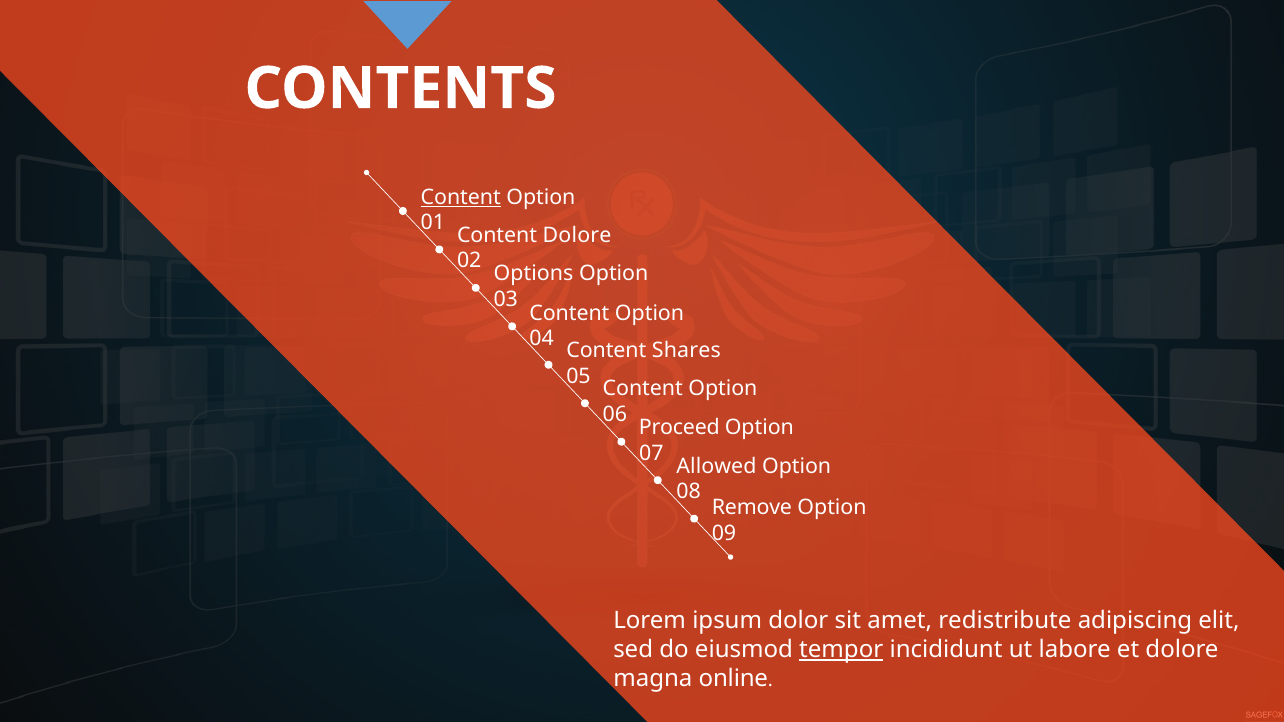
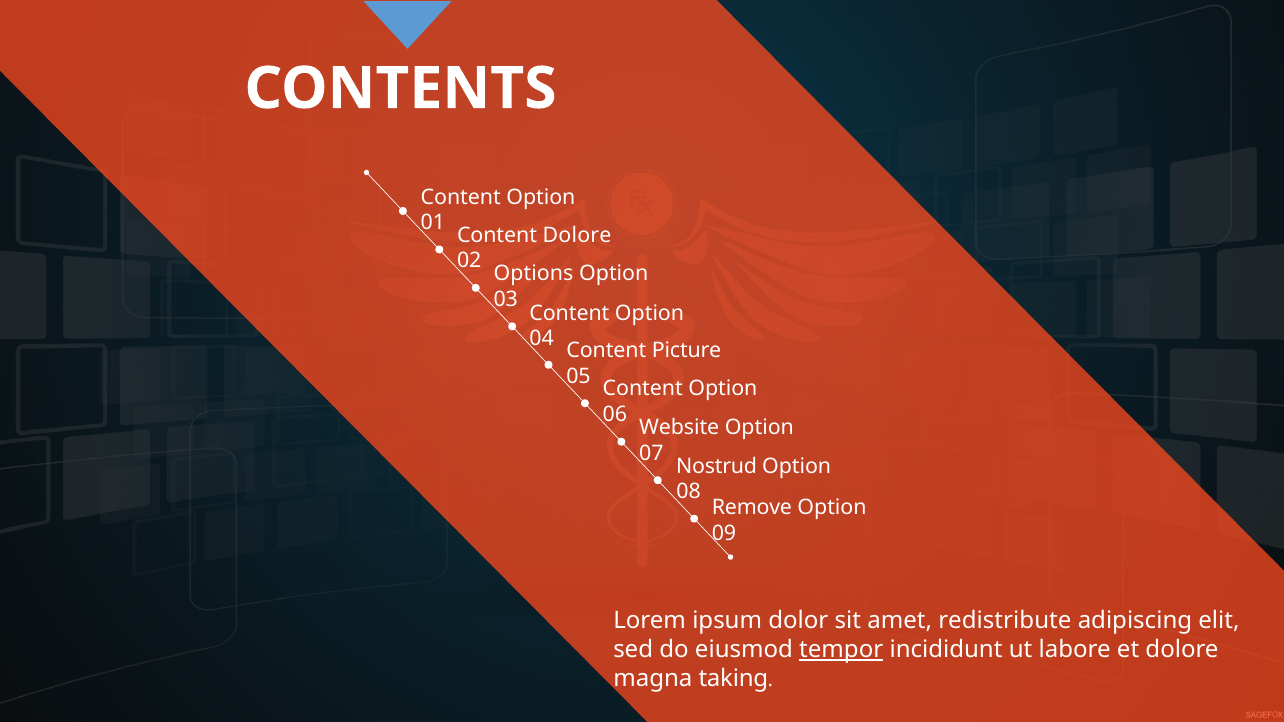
Content underline: present -> none (461, 197)
Shares: Shares -> Picture (687, 351)
Proceed: Proceed -> Website (679, 428)
Allowed: Allowed -> Nostrud (717, 466)
online: online -> taking (733, 679)
